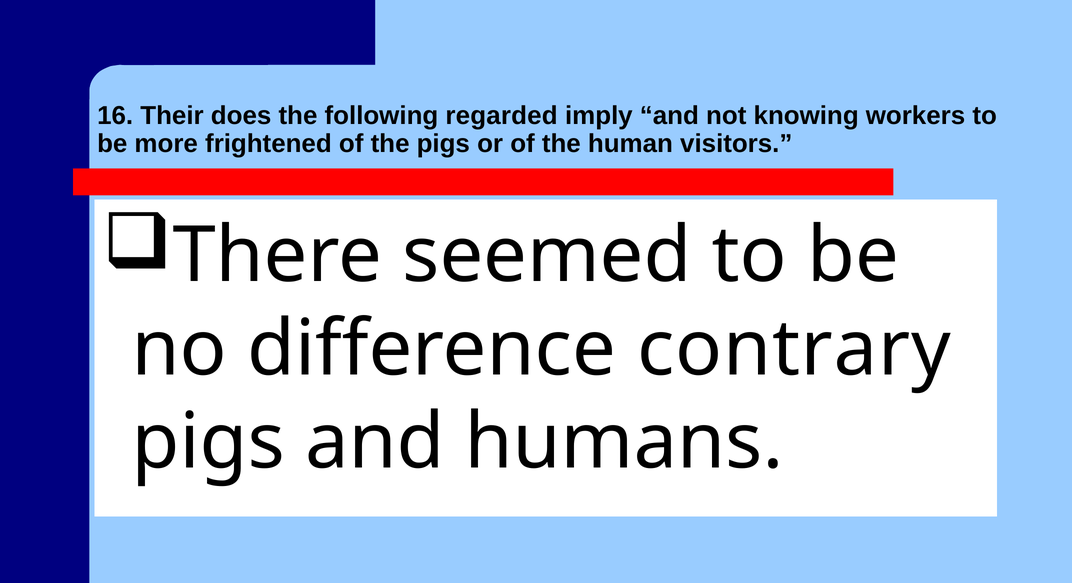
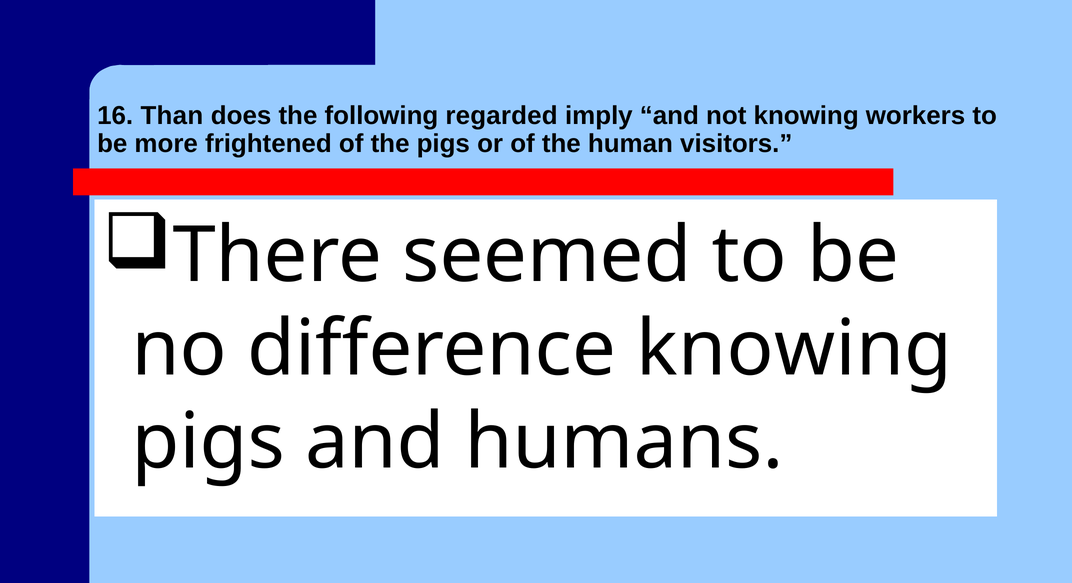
Their: Their -> Than (172, 116)
difference contrary: contrary -> knowing (794, 349)
